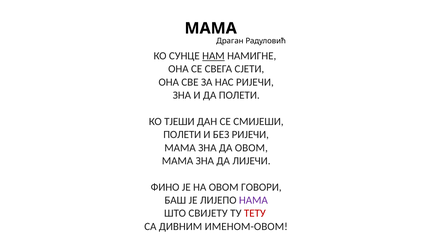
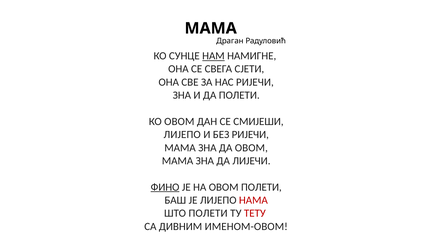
КО ТЈЕШИ: ТЈЕШИ -> ОВОМ (179, 122)
ПОЛЕТИ: ПОЛЕТИ -> ЛИЈЕПО (182, 135)
ФИНО underline: none -> present (165, 187)
ОВОМ ГОВОРИ: ГОВОРИ -> ПОЛЕТИ (261, 187)
НАМА colour: purple -> red (253, 201)
ШТО СВИЈЕТУ: СВИЈЕТУ -> ПОЛЕТИ (208, 214)
